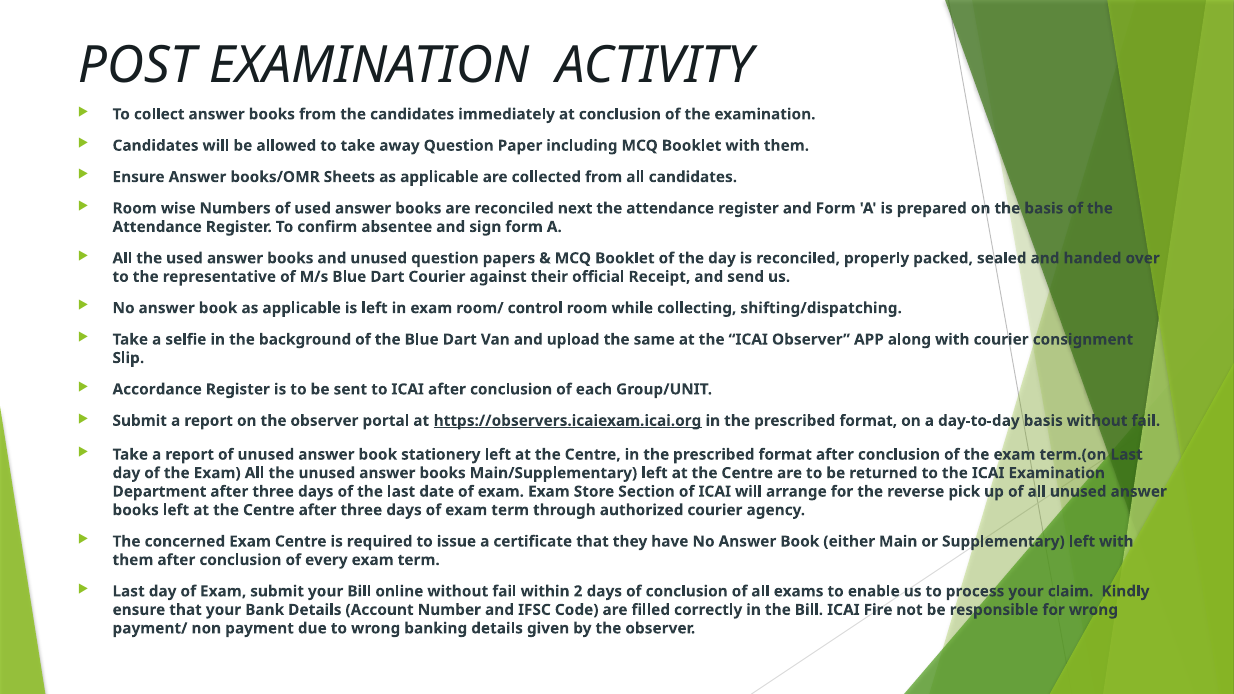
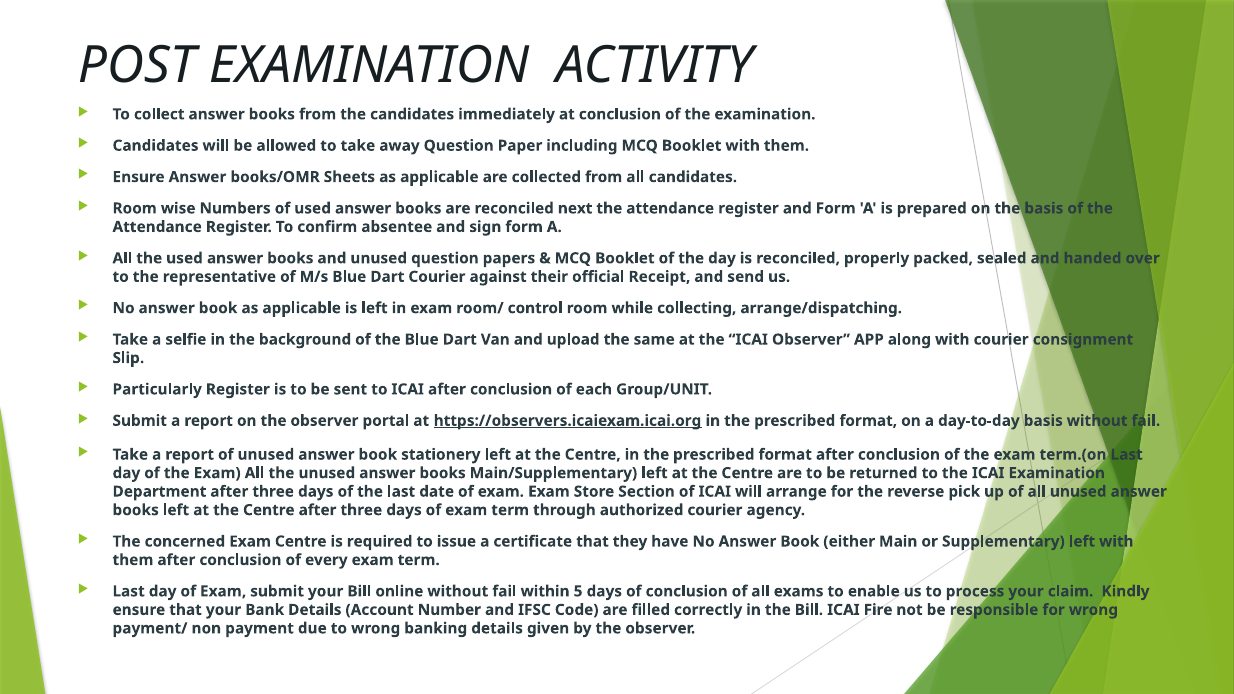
shifting/dispatching: shifting/dispatching -> arrange/dispatching (821, 308)
Accordance: Accordance -> Particularly (157, 389)
2: 2 -> 5 (578, 591)
